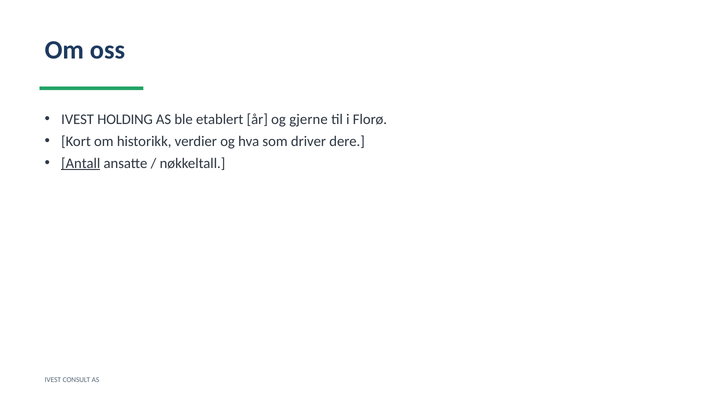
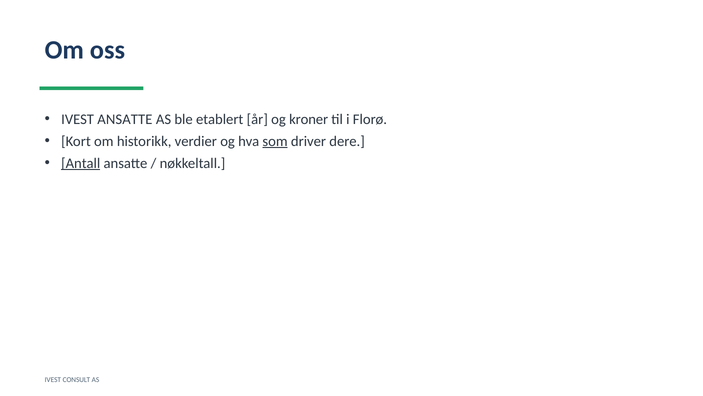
IVEST HOLDING: HOLDING -> ANSATTE (125, 119)
gjerne: gjerne -> kroner (309, 119)
som underline: none -> present (275, 141)
